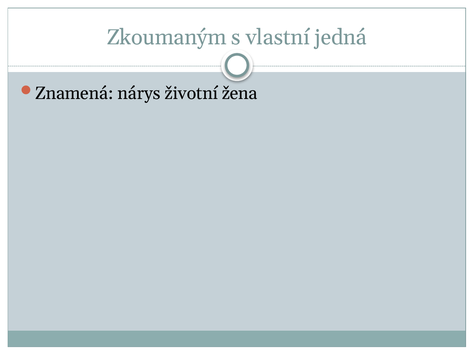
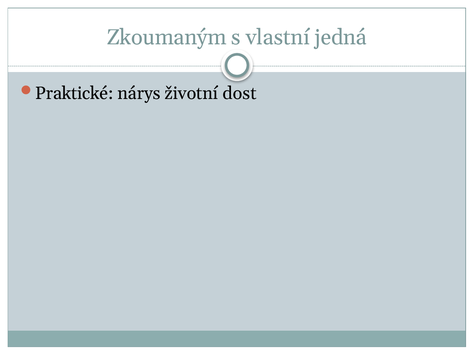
Znamená: Znamená -> Praktické (74, 93)
žena: žena -> dost (240, 93)
